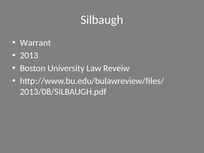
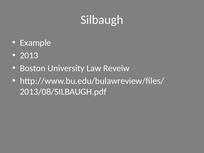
Warrant: Warrant -> Example (36, 43)
